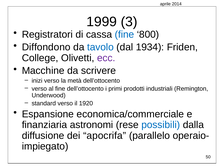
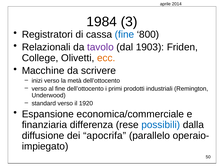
1999: 1999 -> 1984 (102, 22)
Diffondono: Diffondono -> Relazionali (46, 47)
tavolo colour: blue -> purple (100, 47)
1934: 1934 -> 1903 (150, 47)
ecc colour: purple -> orange (106, 58)
astronomi: astronomi -> differenza (92, 125)
